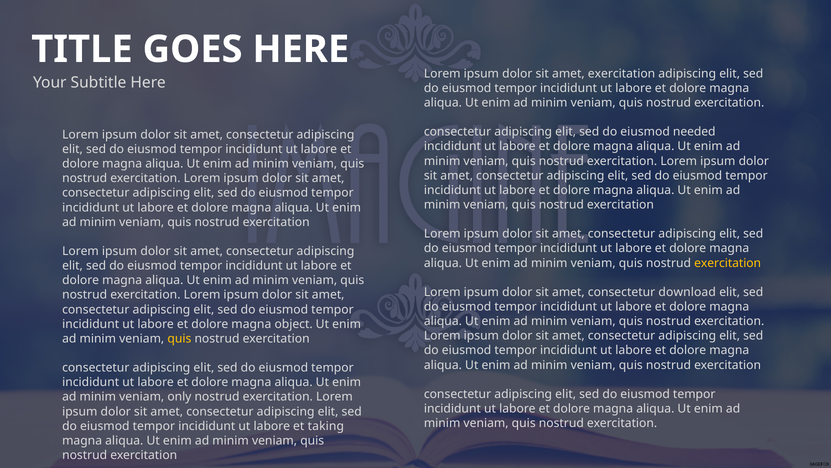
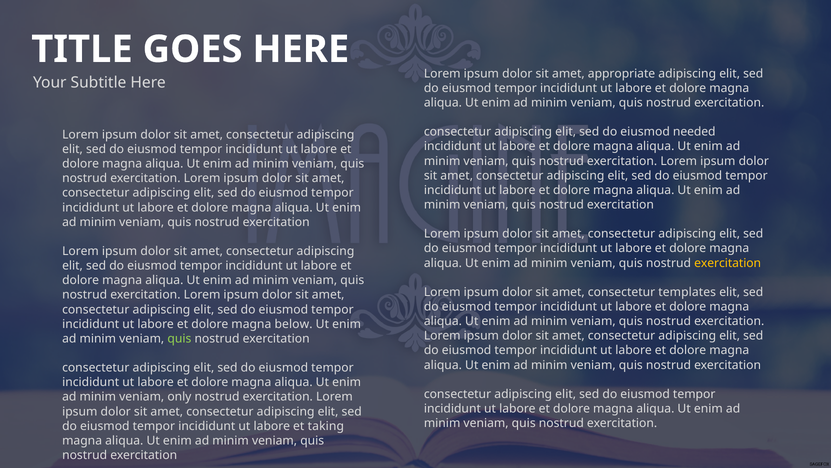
amet exercitation: exercitation -> appropriate (622, 74)
download: download -> templates (687, 292)
object: object -> below (294, 324)
quis colour: yellow -> light green (179, 338)
